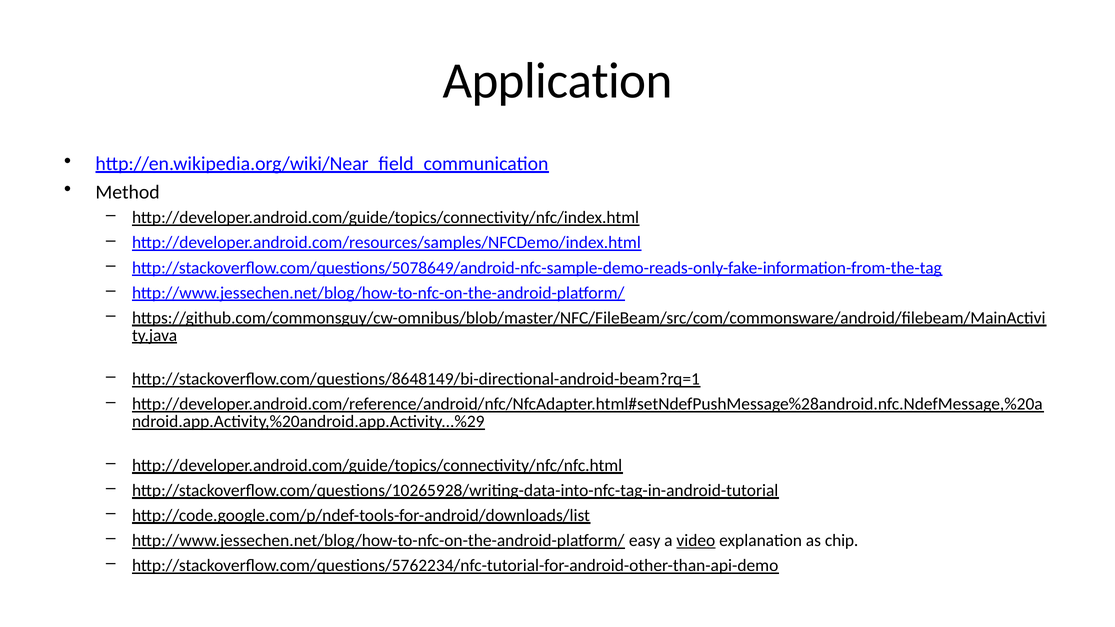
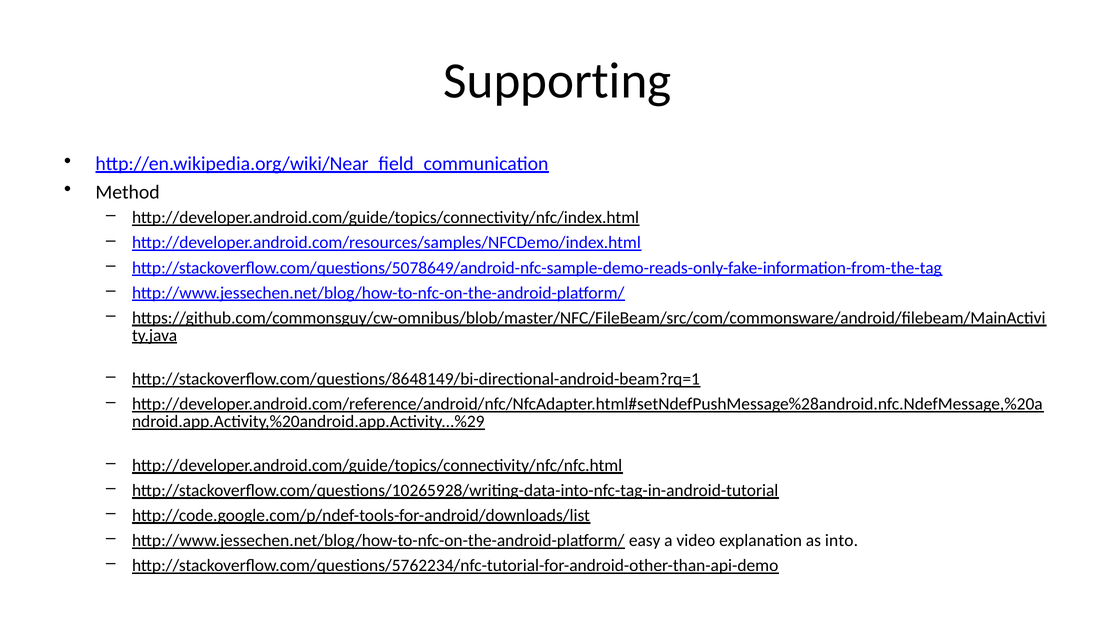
Application: Application -> Supporting (557, 81)
video underline: present -> none (696, 541)
chip: chip -> into (842, 541)
